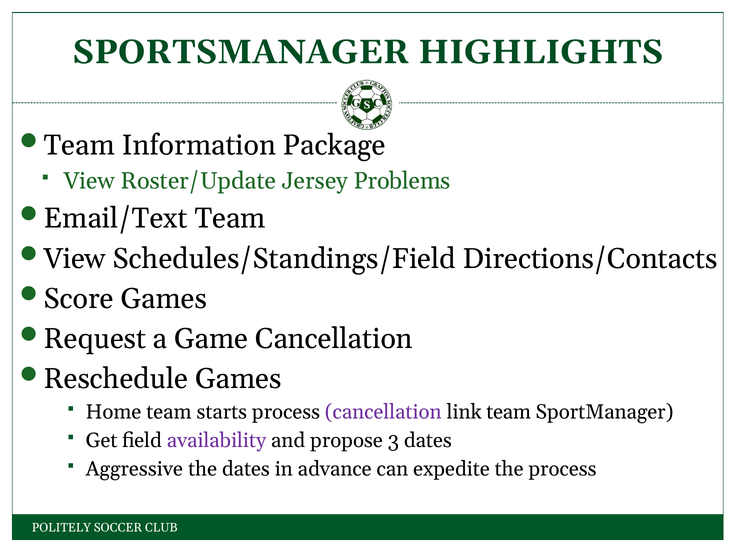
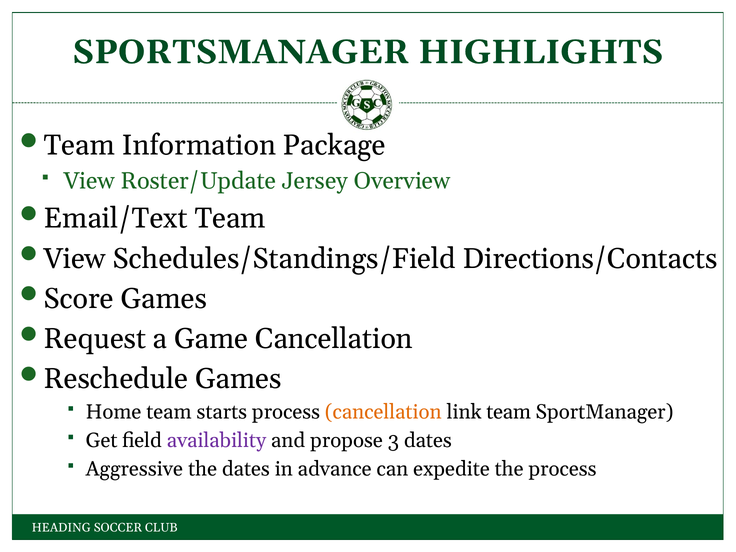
Problems: Problems -> Overview (402, 181)
cancellation colour: purple -> orange (383, 412)
POLITELY: POLITELY -> HEADING (61, 528)
